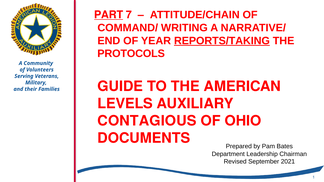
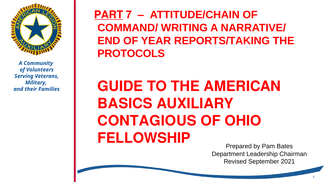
REPORTS/TAKING underline: present -> none (222, 41)
LEVELS: LEVELS -> BASICS (125, 104)
DOCUMENTS: DOCUMENTS -> FELLOWSHIP (144, 138)
